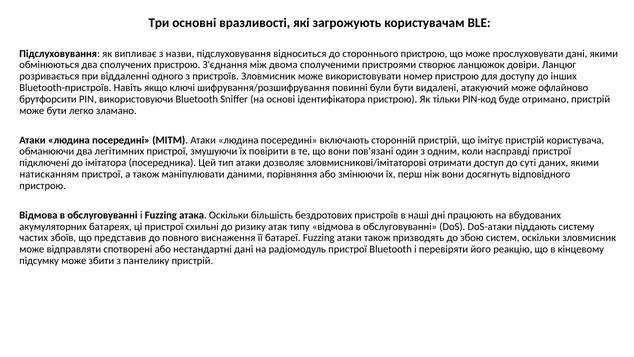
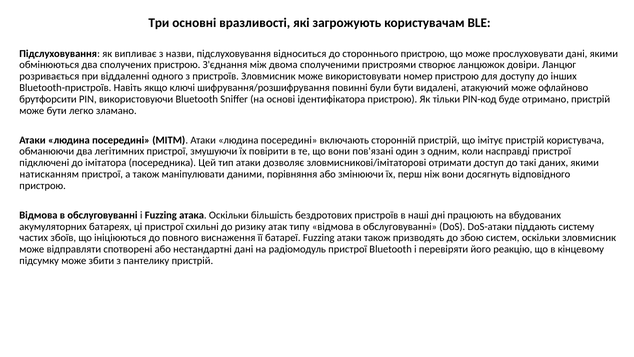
суті: суті -> такі (528, 163)
представив: представив -> ініціюються (120, 238)
